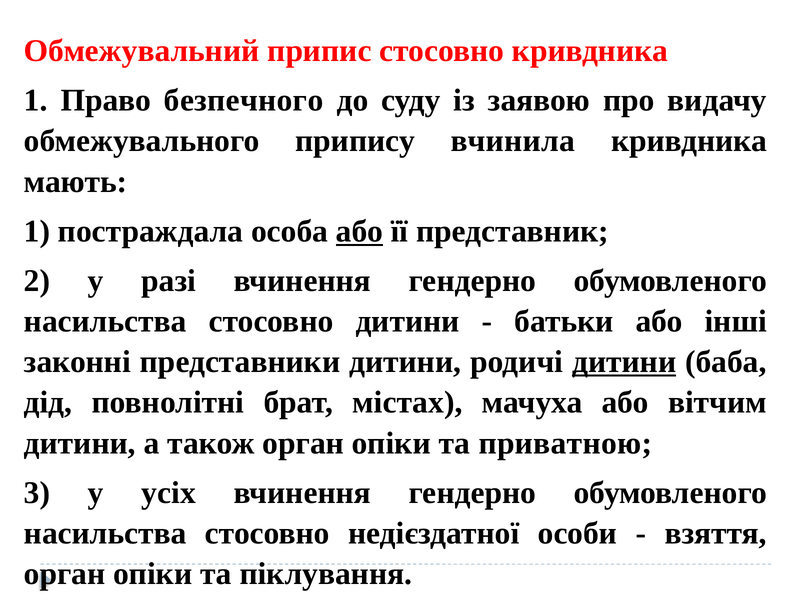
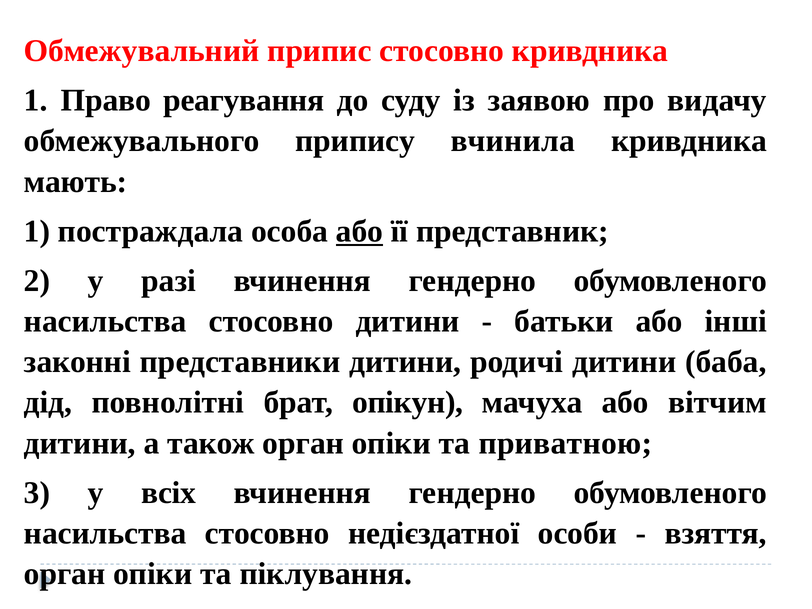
безпечного: безпечного -> реагування (244, 101)
дитини underline: present -> none (624, 362)
містах: містах -> опікун (408, 403)
усіх: усіх -> всіх (169, 493)
